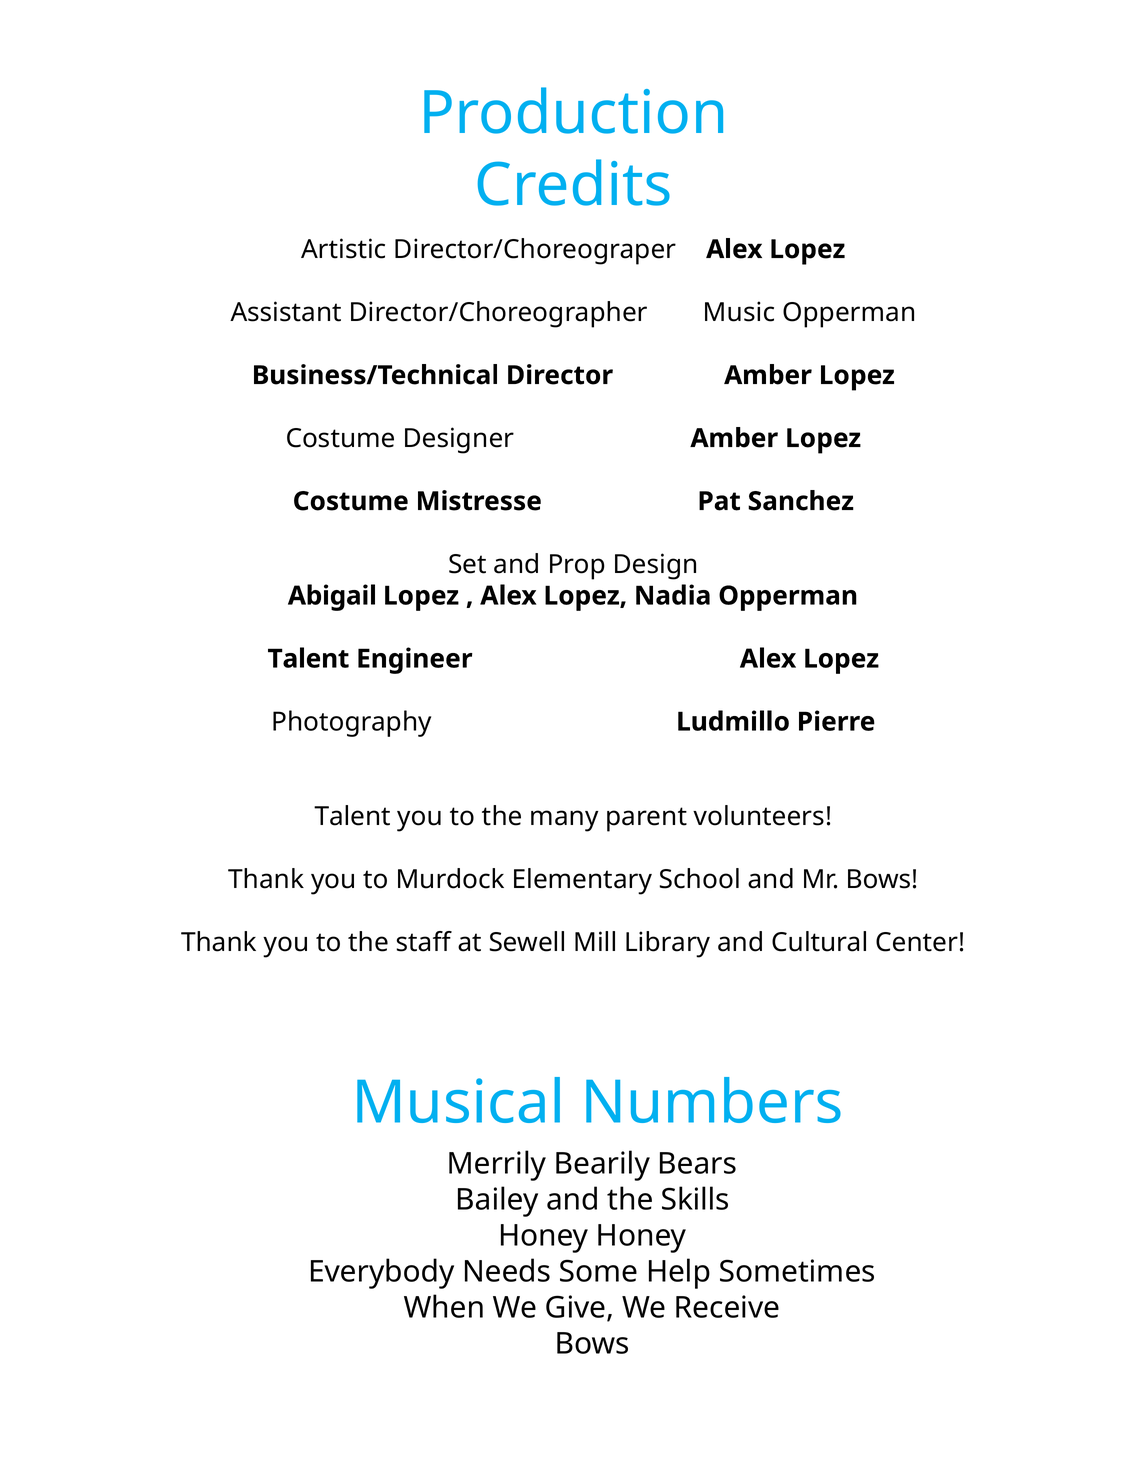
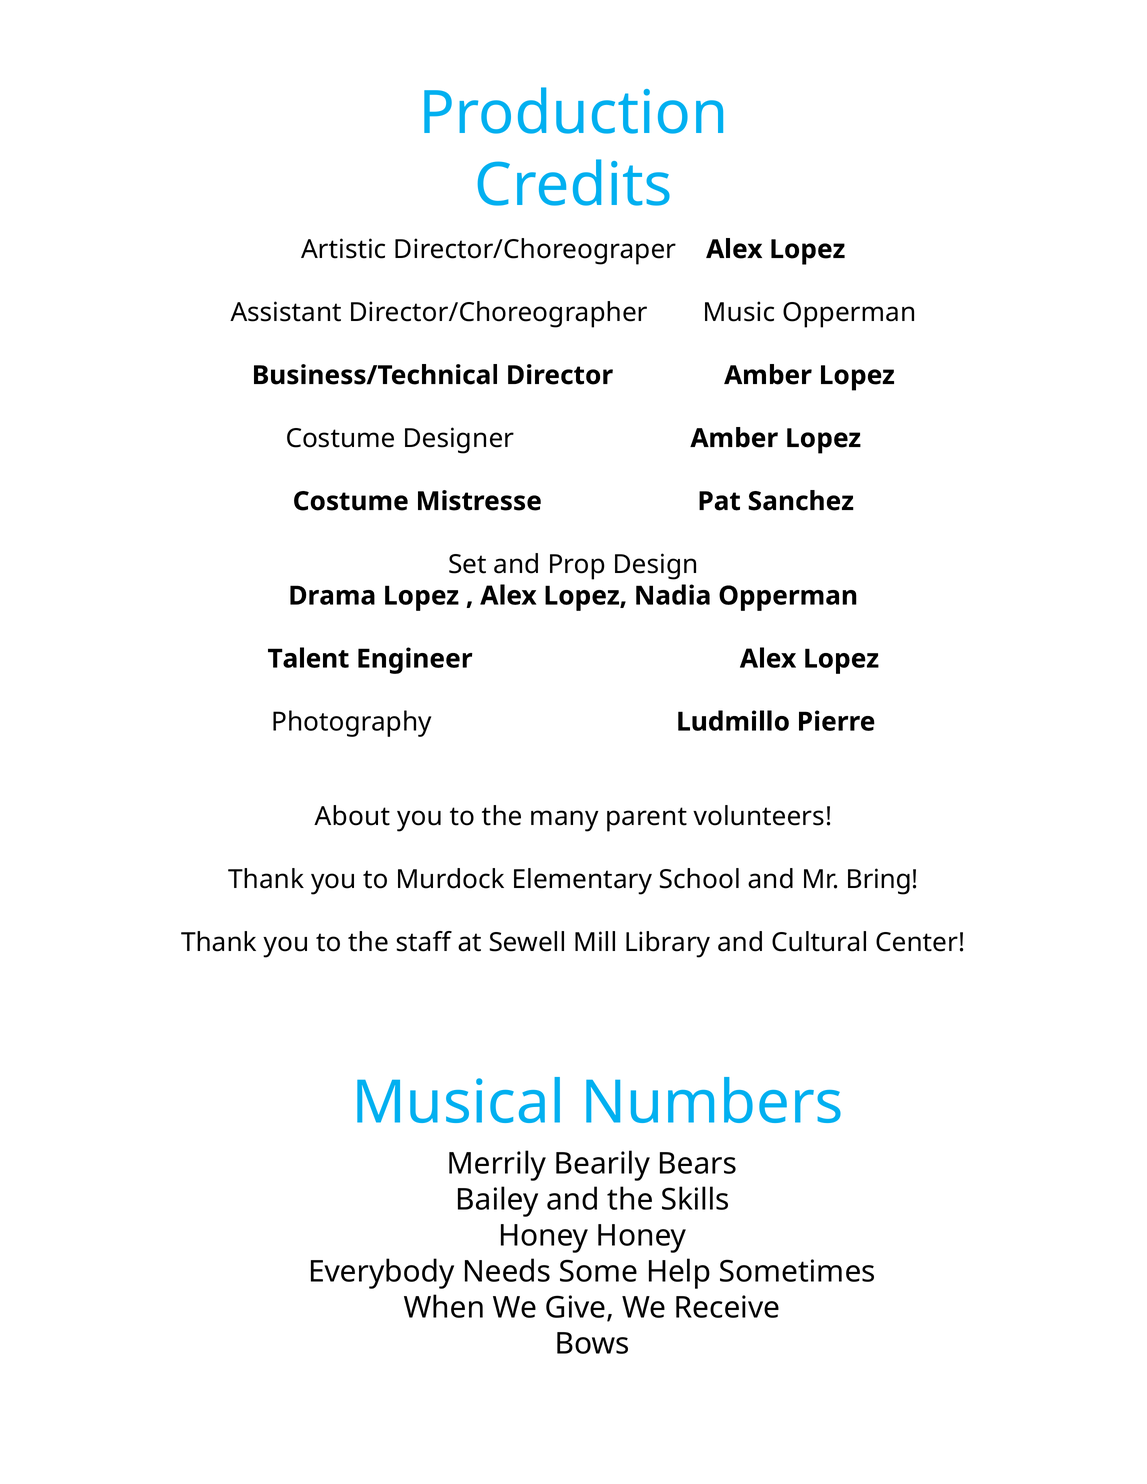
Abigail: Abigail -> Drama (332, 596)
Talent: Talent -> About (352, 817)
Mr Bows: Bows -> Bring (882, 880)
